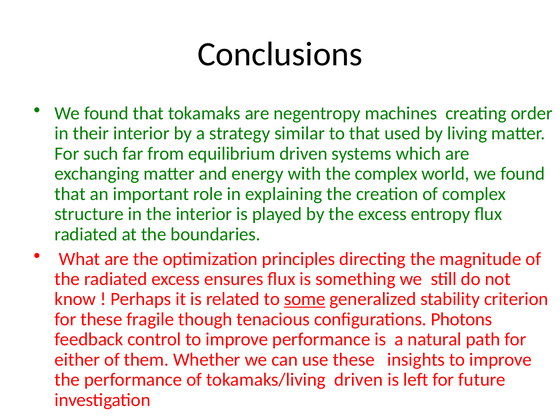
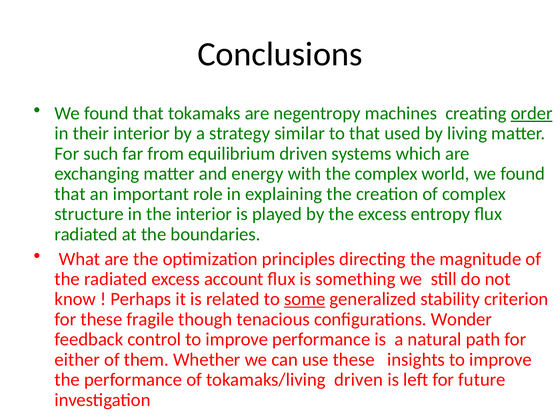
order underline: none -> present (532, 113)
ensures: ensures -> account (234, 279)
Photons: Photons -> Wonder (461, 319)
